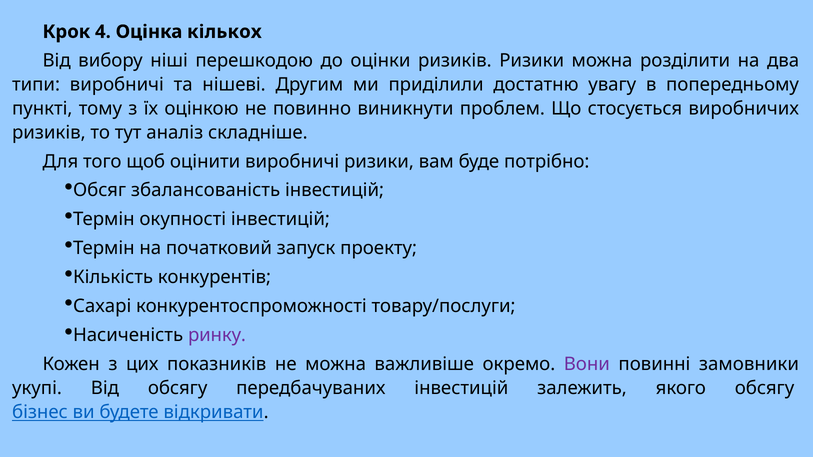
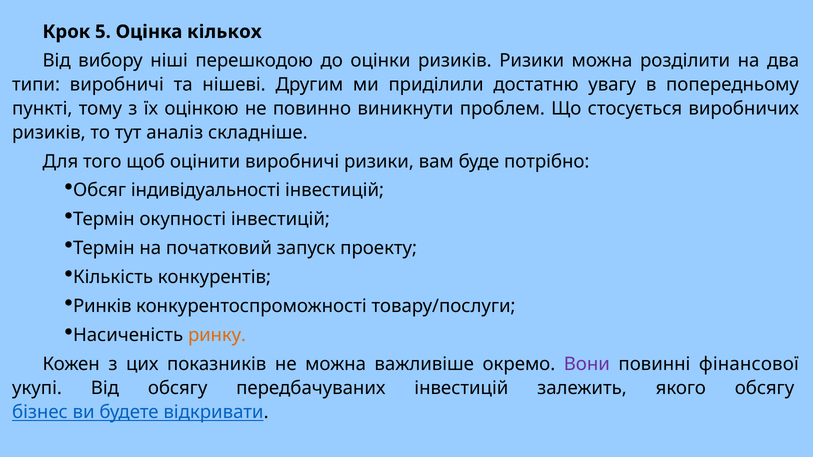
4: 4 -> 5 (103, 32)
збалансованість: збалансованість -> індивідуальності (206, 190)
Сахарі: Сахарі -> Ринків (102, 306)
ринку colour: purple -> orange (217, 335)
замовники: замовники -> фінансової (749, 364)
